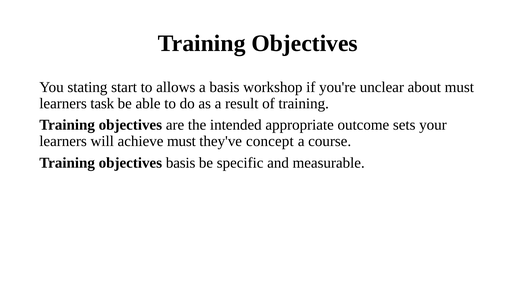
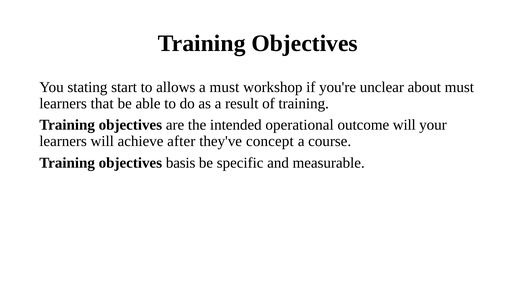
a basis: basis -> must (224, 87)
task: task -> that (102, 103)
appropriate: appropriate -> operational (300, 125)
outcome sets: sets -> will (404, 125)
achieve must: must -> after (181, 141)
